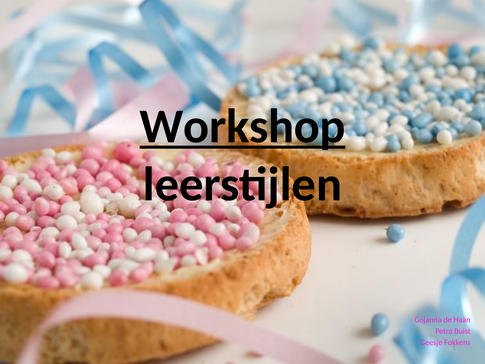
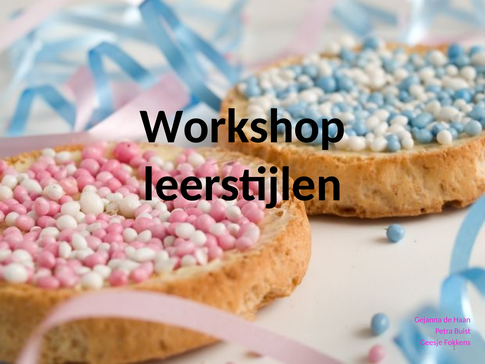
Workshop underline: present -> none (243, 126)
